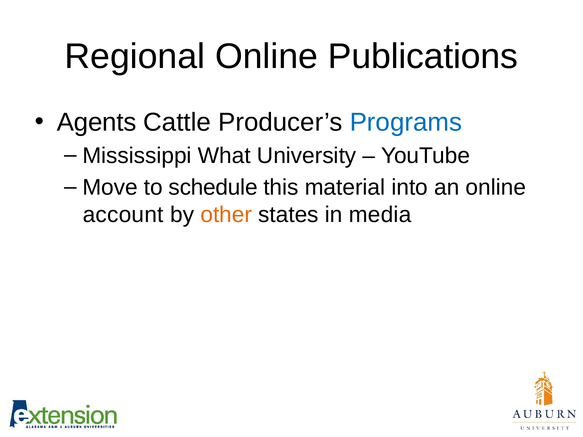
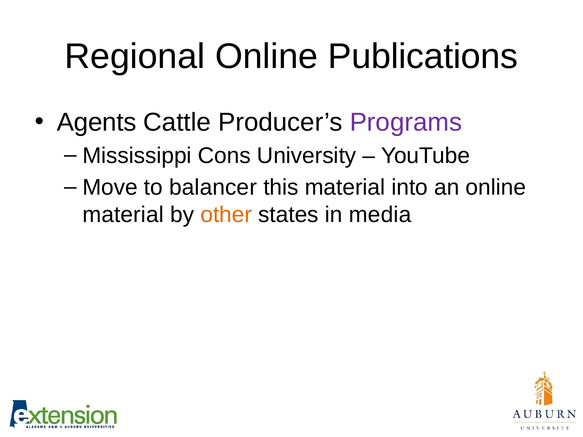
Programs colour: blue -> purple (406, 122)
What: What -> Cons (224, 156)
schedule: schedule -> balancer (213, 188)
account: account -> material (123, 215)
